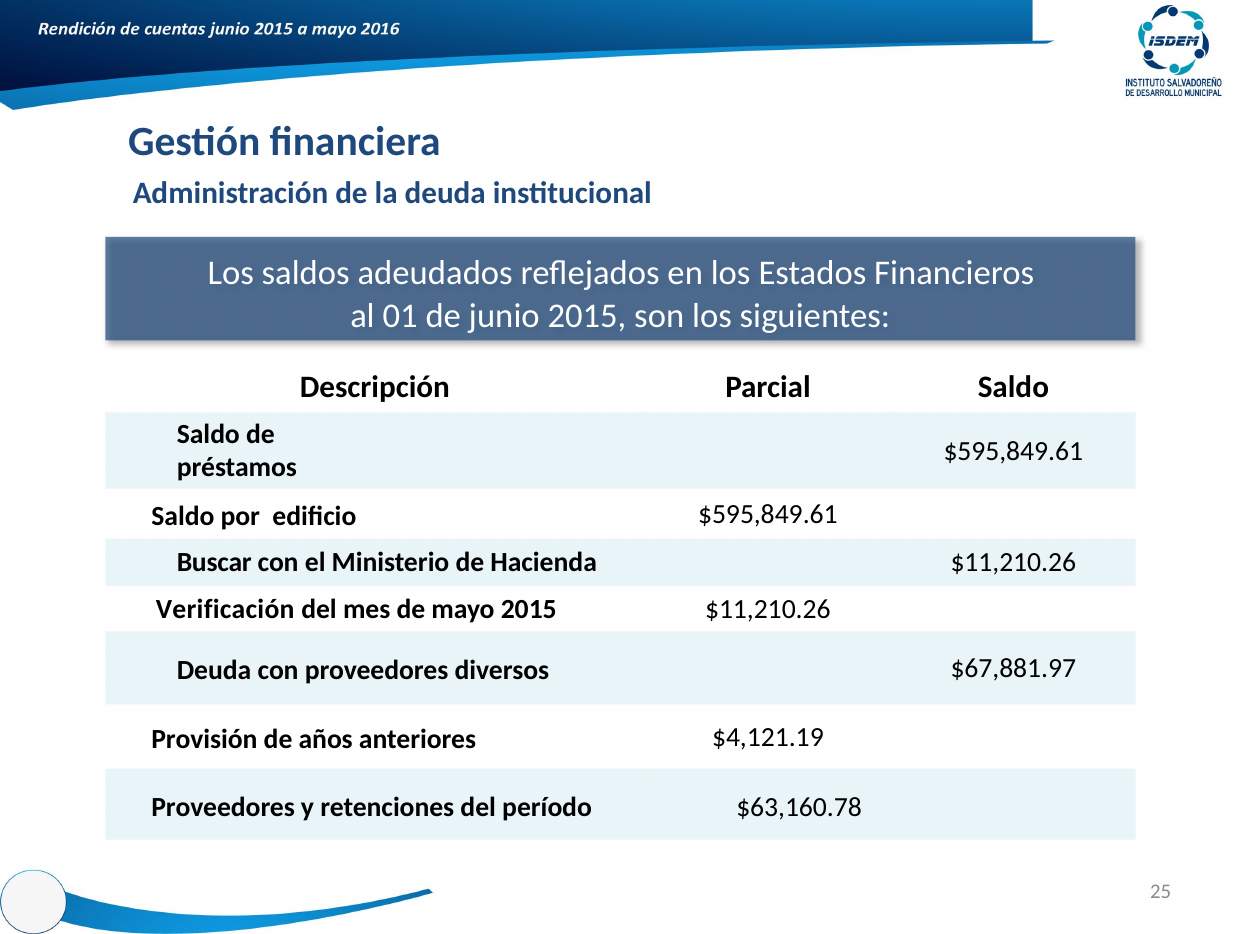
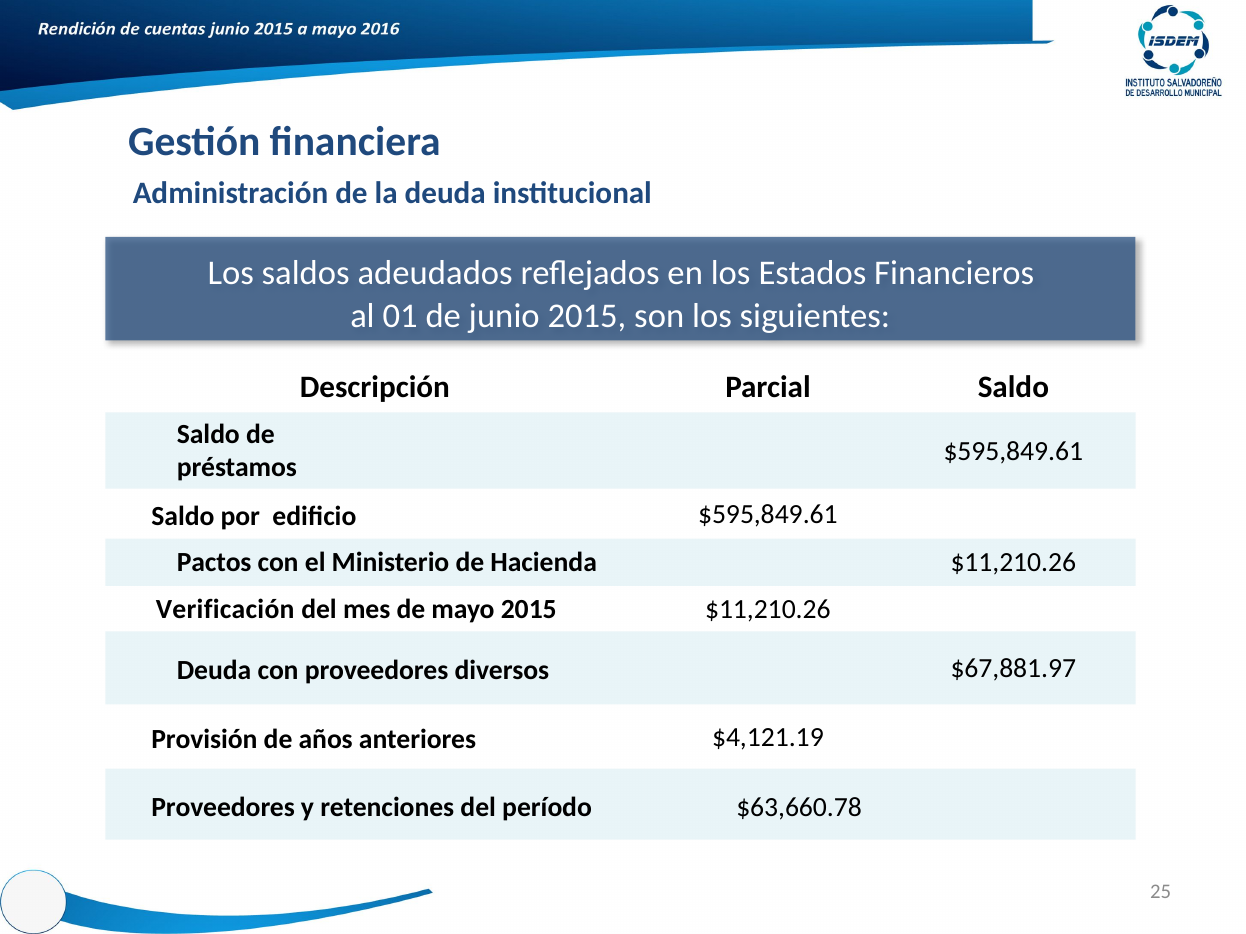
Buscar: Buscar -> Pactos (214, 563)
$63,160.78: $63,160.78 -> $63,660.78 (799, 807)
